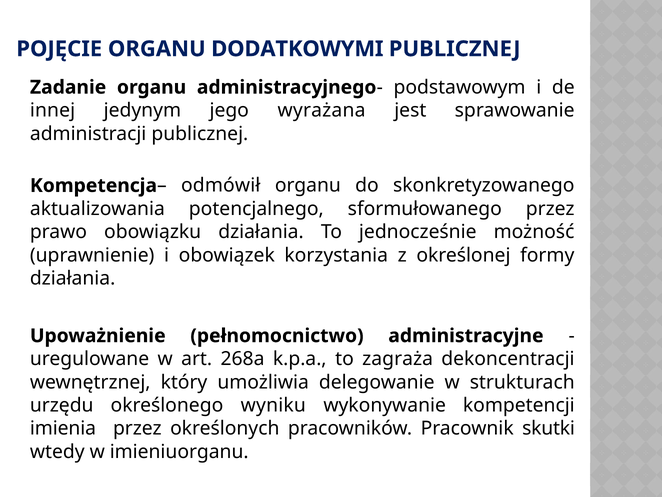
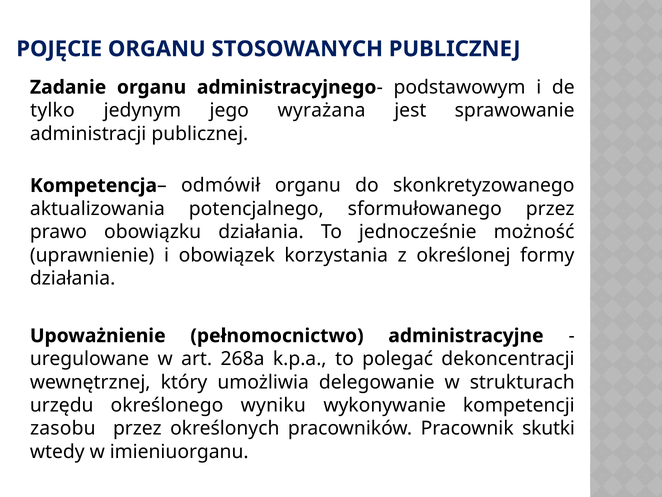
DODATKOWYMI: DODATKOWYMI -> STOSOWANYCH (297, 49)
innej: innej -> tylko (53, 110)
zagraża: zagraża -> polegać (398, 359)
imienia: imienia -> zasobu (63, 428)
